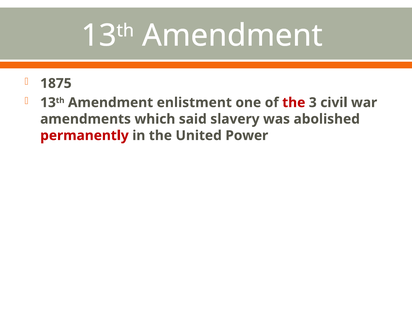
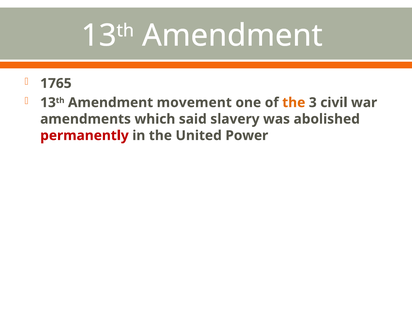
1875: 1875 -> 1765 (56, 83)
enlistment: enlistment -> movement (194, 103)
the colour: red -> orange (294, 103)
